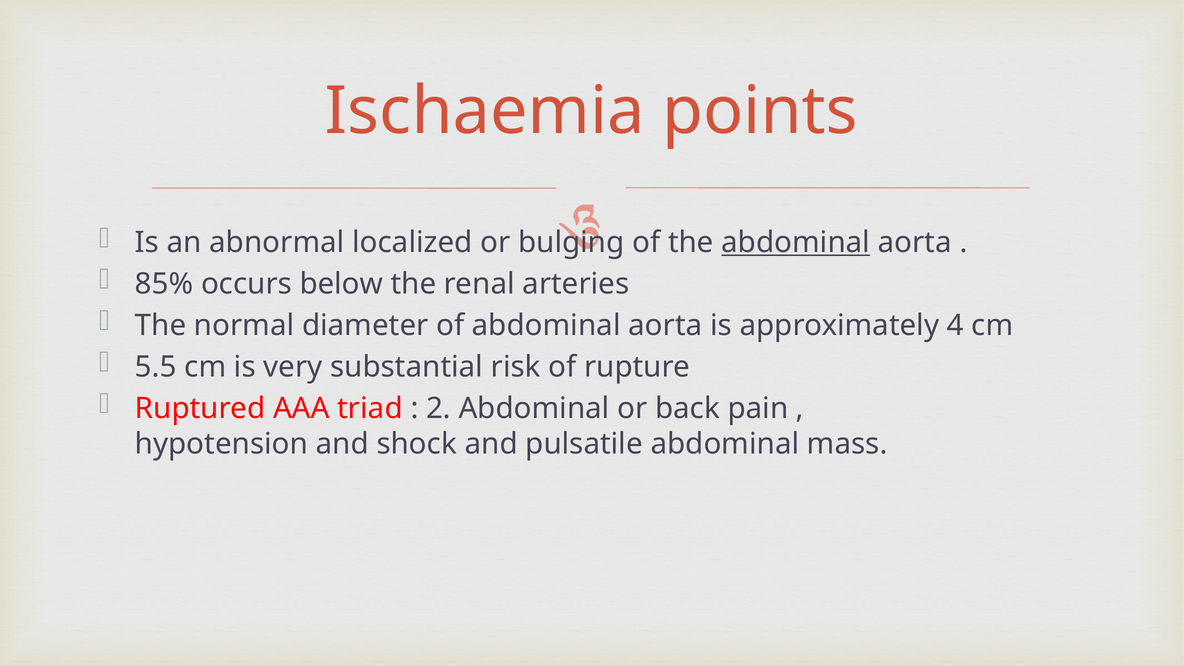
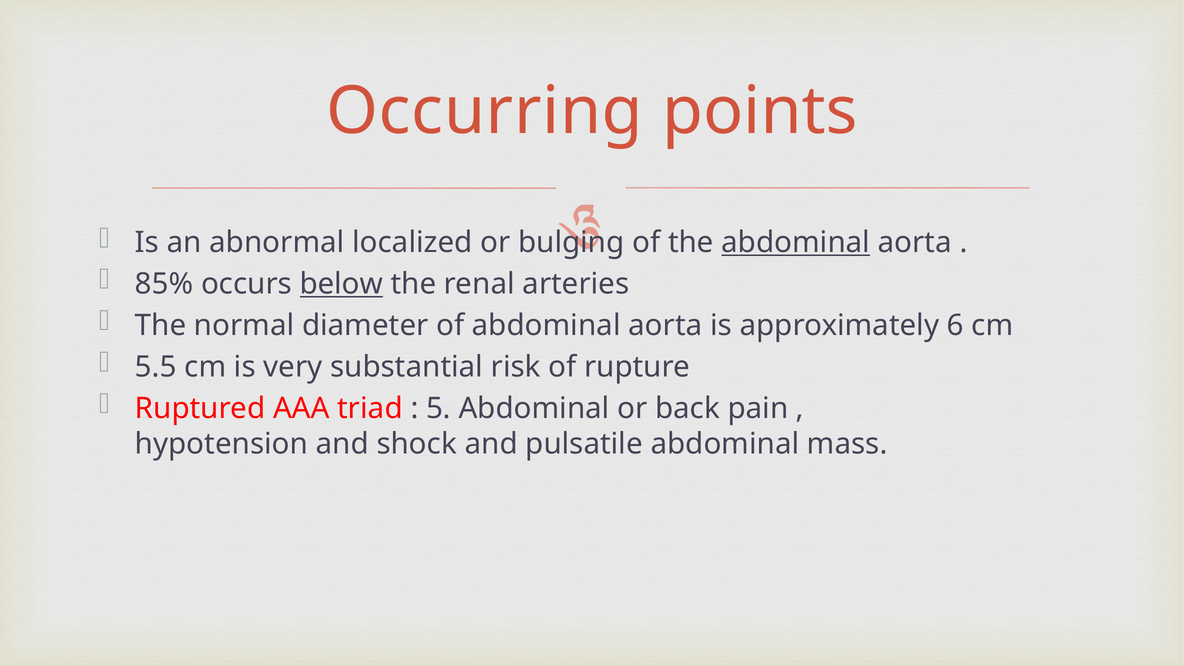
Ischaemia: Ischaemia -> Occurring (485, 111)
below underline: none -> present (341, 284)
4: 4 -> 6 (955, 325)
2: 2 -> 5 (438, 408)
